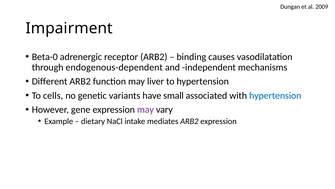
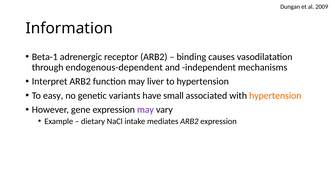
Impairment: Impairment -> Information (69, 28)
Beta-0: Beta-0 -> Beta-1 (45, 57)
Different: Different -> Interpret (50, 81)
cells: cells -> easy (53, 95)
hypertension colour: blue -> orange (275, 95)
